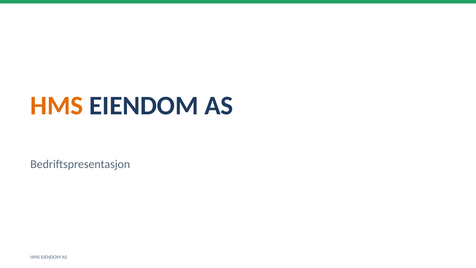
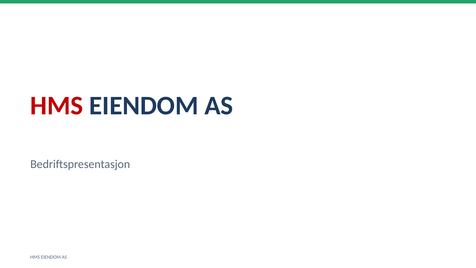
HMS colour: orange -> red (57, 106)
